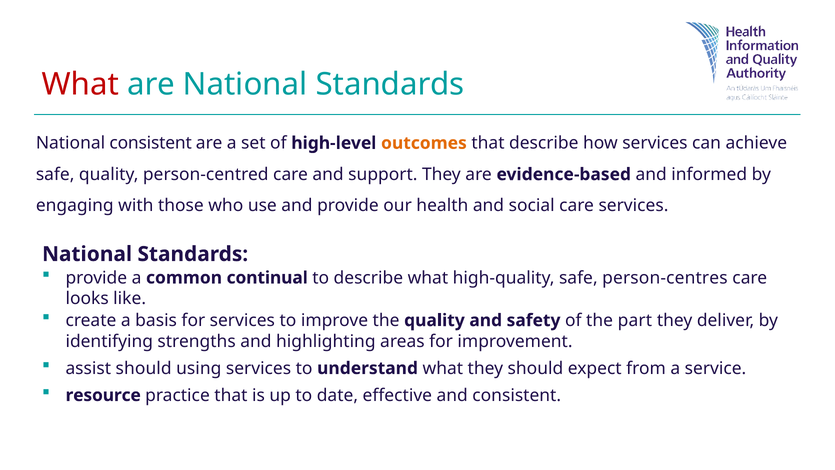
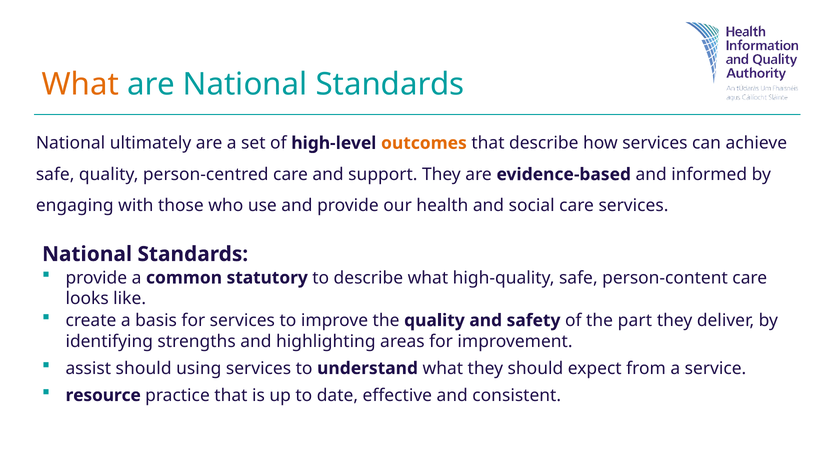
What colour: red -> orange (80, 84)
National consistent: consistent -> ultimately (151, 143)
continual: continual -> statutory (267, 278)
person-centres: person-centres -> person-content (665, 278)
